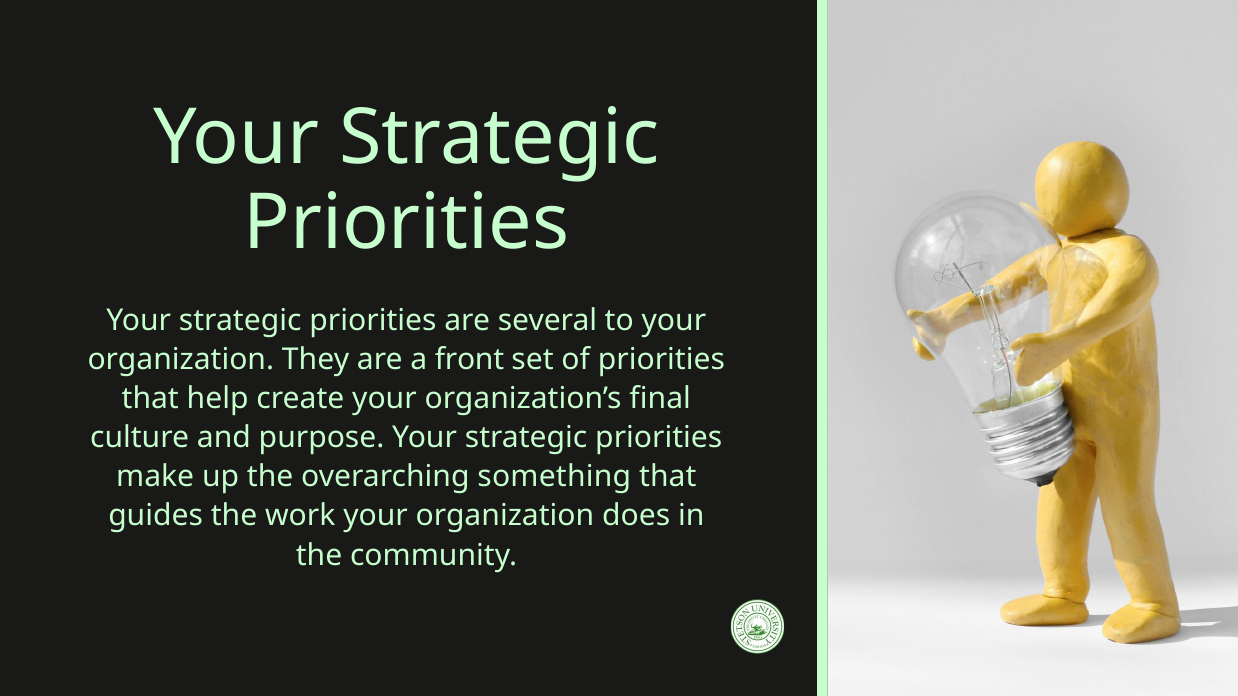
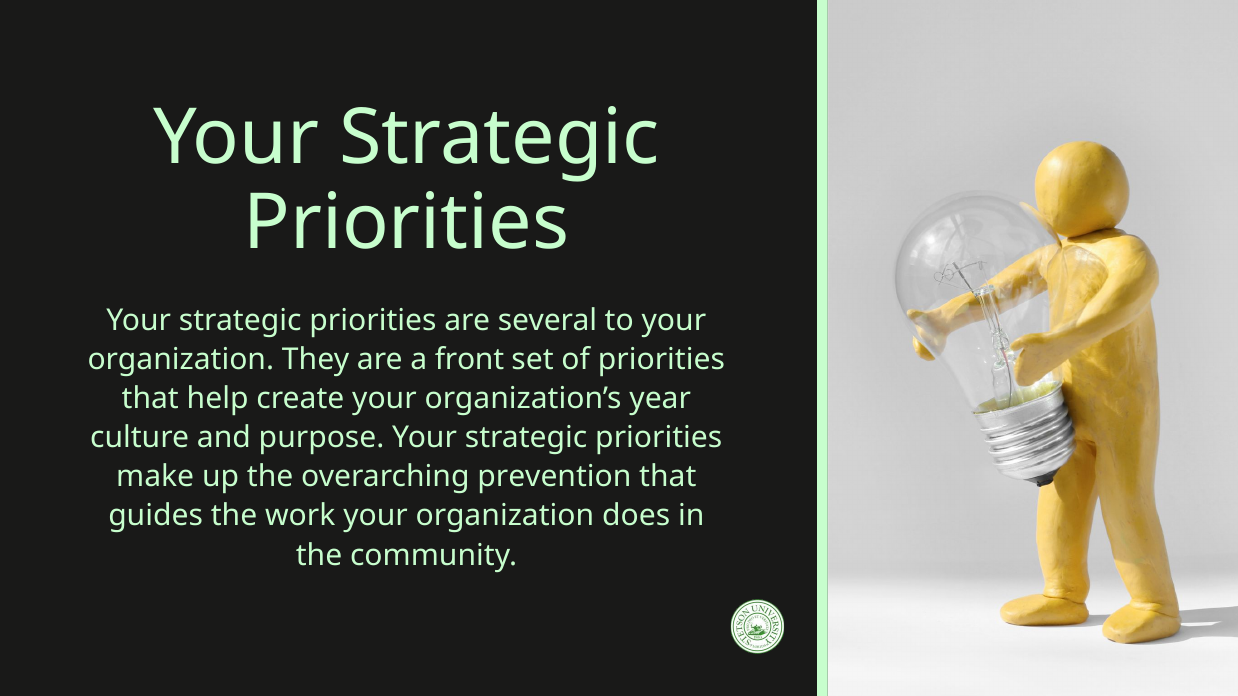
final: final -> year (660, 399)
something: something -> prevention (554, 477)
